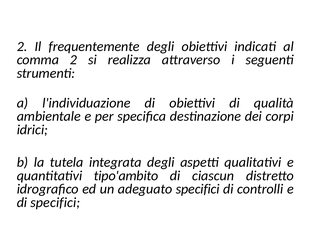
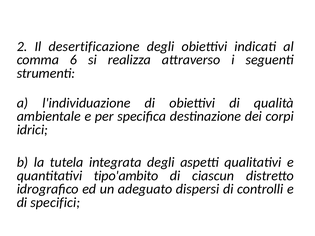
frequentemente: frequentemente -> desertificazione (94, 46)
comma 2: 2 -> 6 (74, 60)
adeguato specifici: specifici -> dispersi (198, 189)
